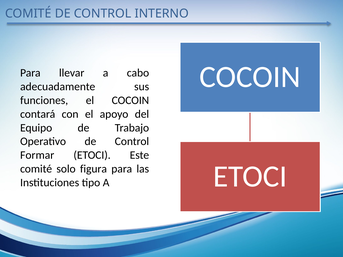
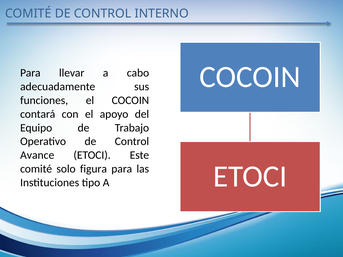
Formar: Formar -> Avance (37, 155)
